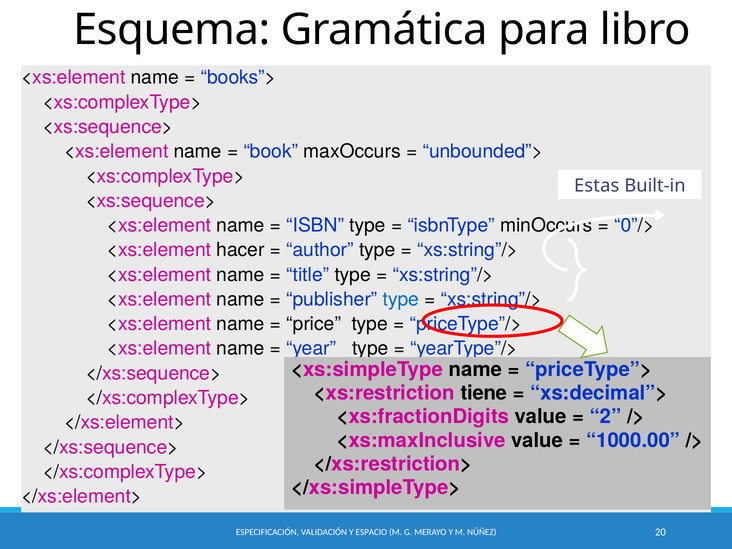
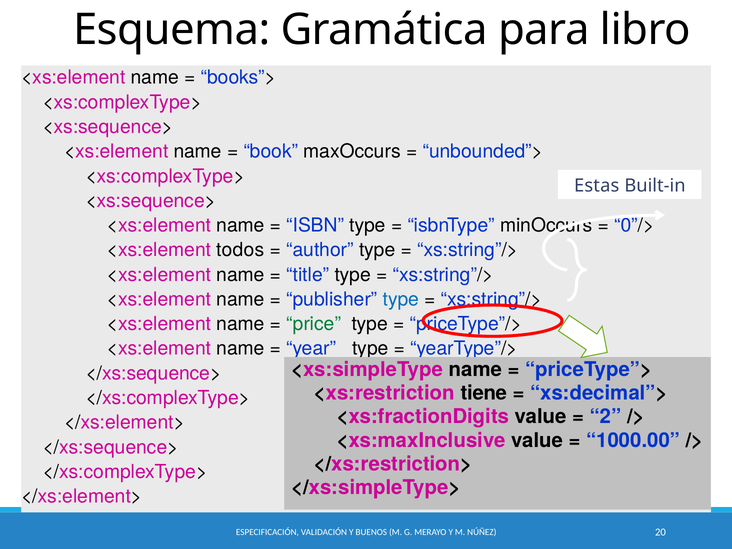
hacer: hacer -> todos (240, 250)
price colour: black -> green (314, 324)
ESPACIO: ESPACIO -> BUENOS (371, 532)
